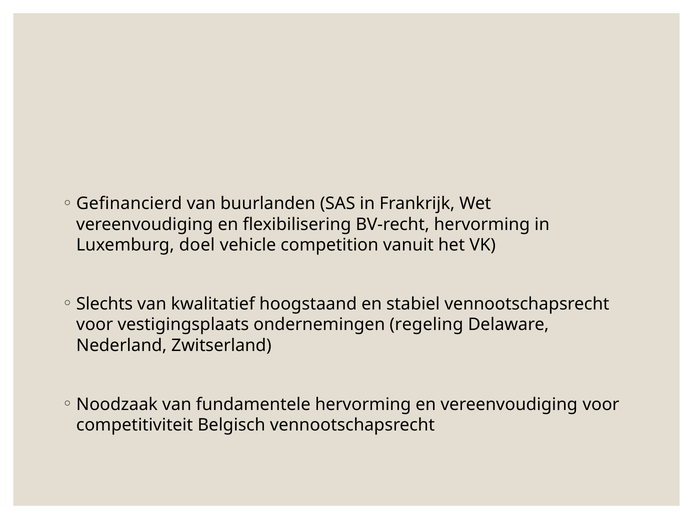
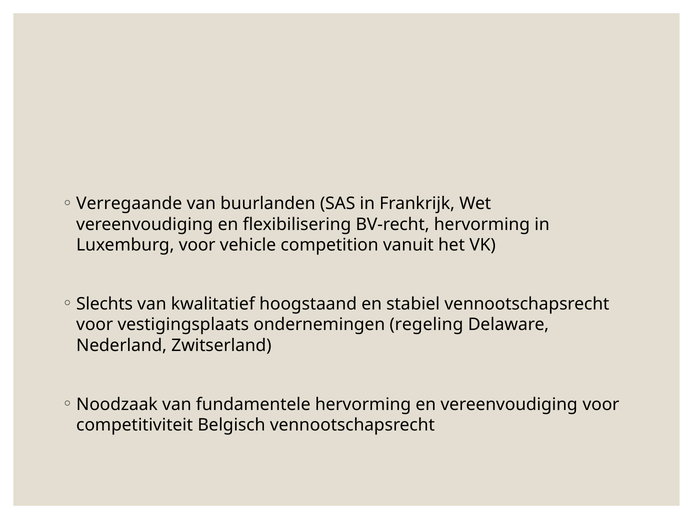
Gefinancierd: Gefinancierd -> Verregaande (129, 204)
Luxemburg doel: doel -> voor (197, 246)
